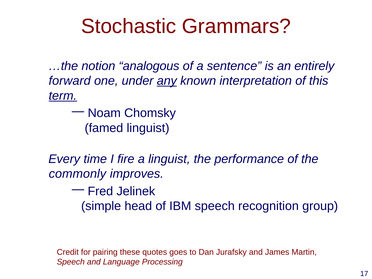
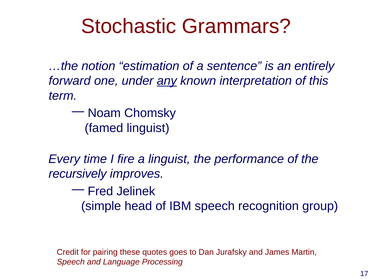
analogous: analogous -> estimation (149, 66)
term underline: present -> none (63, 96)
commonly: commonly -> recursively (78, 174)
